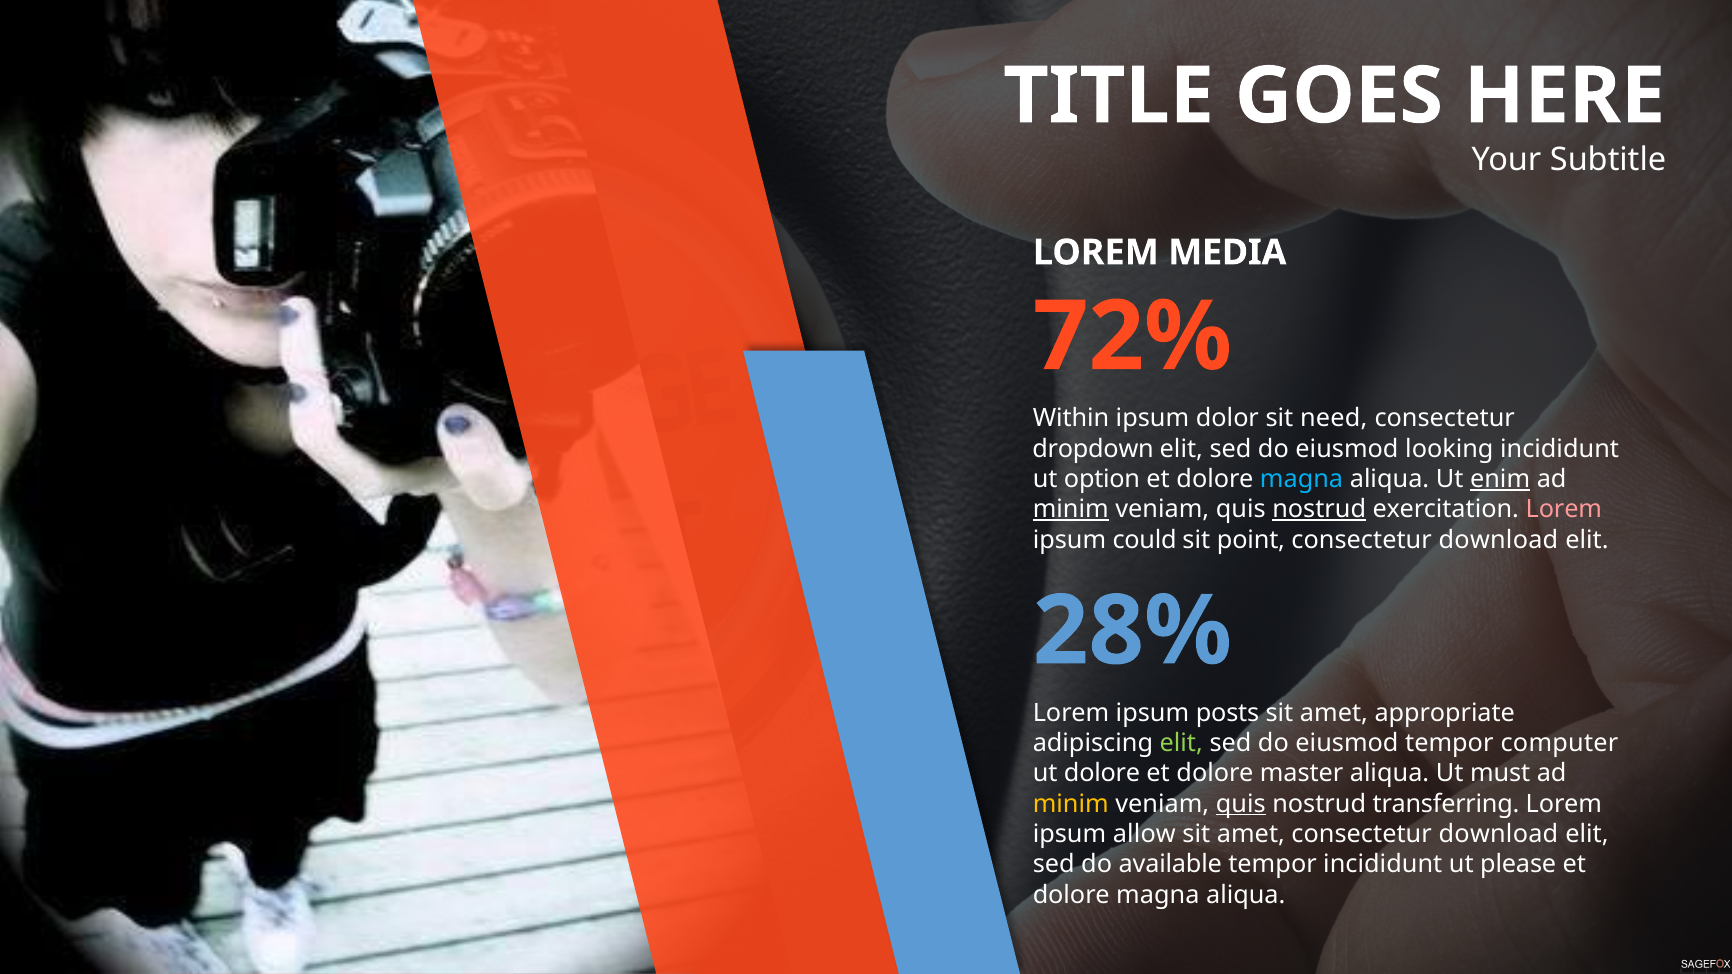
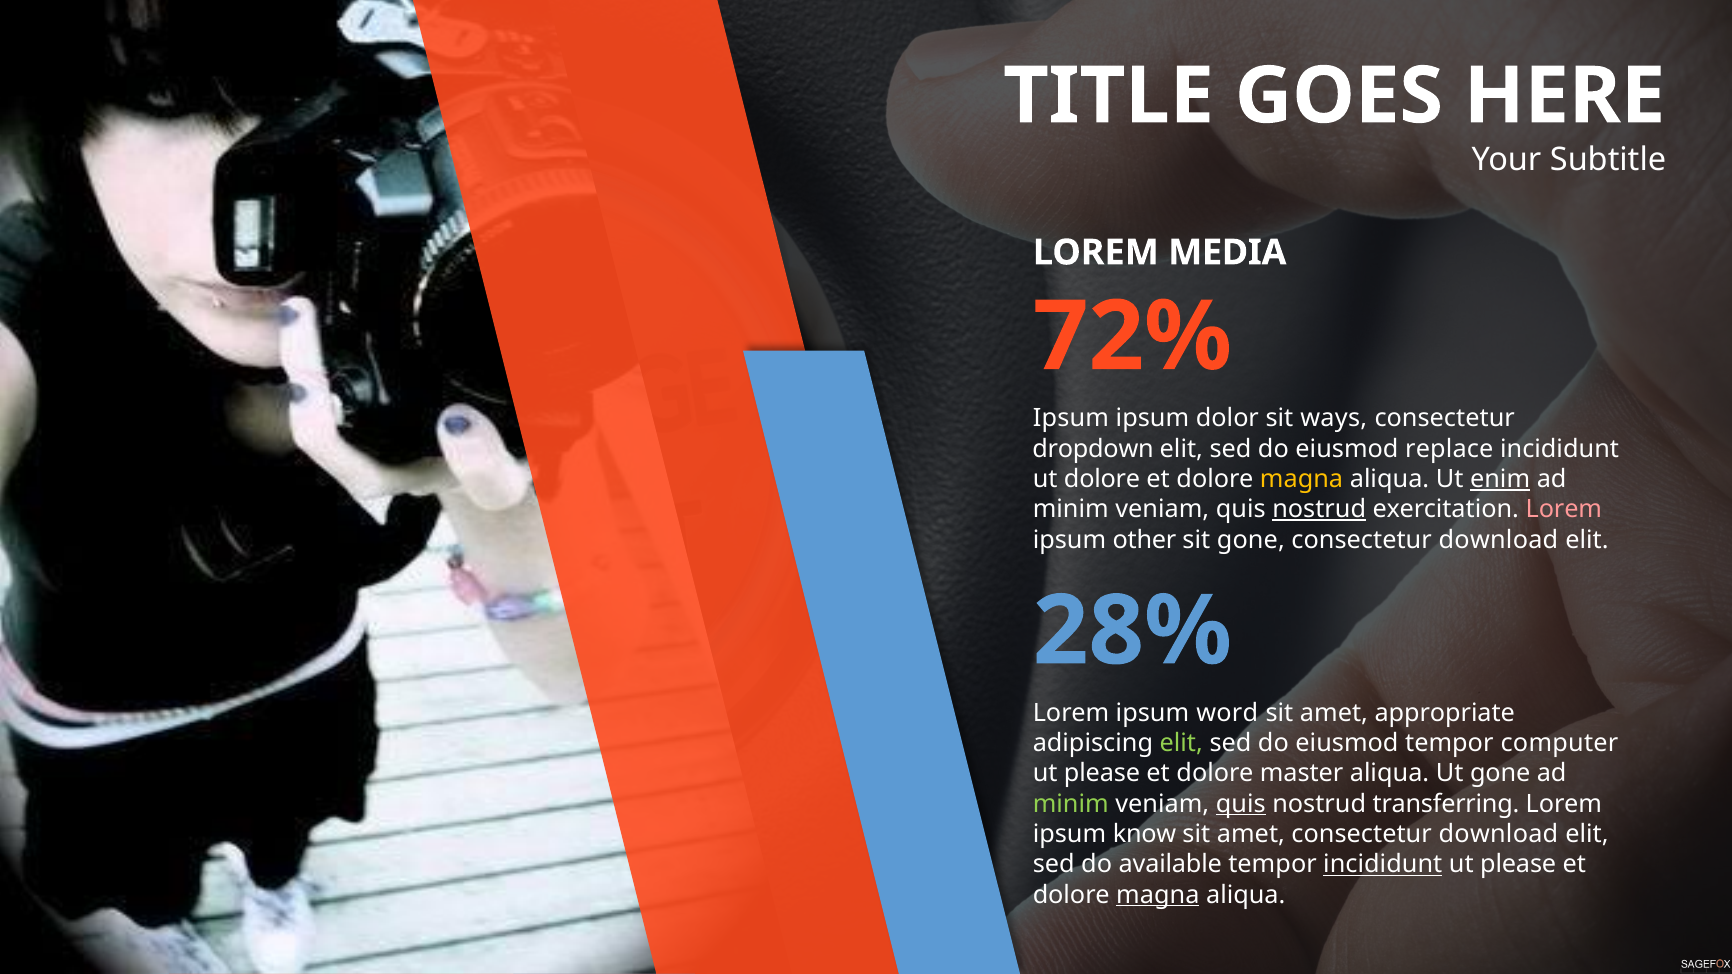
Within: Within -> Ipsum (1071, 419)
need: need -> ways (1334, 419)
looking: looking -> replace (1449, 449)
ut option: option -> dolore (1102, 479)
magna colour: light blue -> yellow (1302, 479)
minim underline: present -> none (1071, 510)
could: could -> other (1145, 540)
sit point: point -> gone (1251, 540)
posts: posts -> word (1227, 713)
dolore: dolore -> please (1102, 774)
Ut must: must -> gone (1500, 774)
minim colour: yellow -> light green (1071, 804)
allow: allow -> know (1145, 834)
incididunt underline: none -> present (1383, 865)
magna underline: none -> present (1158, 895)
